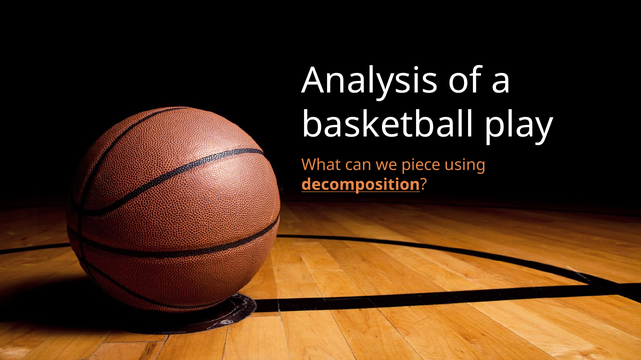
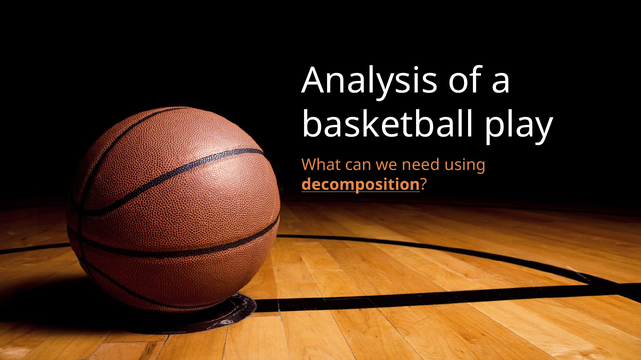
piece: piece -> need (421, 165)
